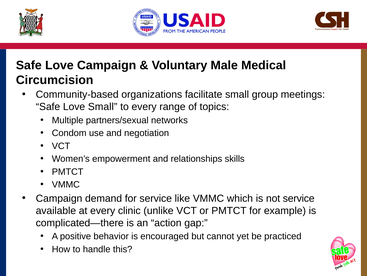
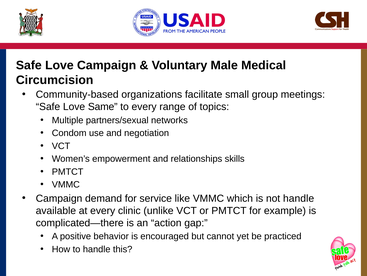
Love Small: Small -> Same (103, 107)
not service: service -> handle (299, 198)
